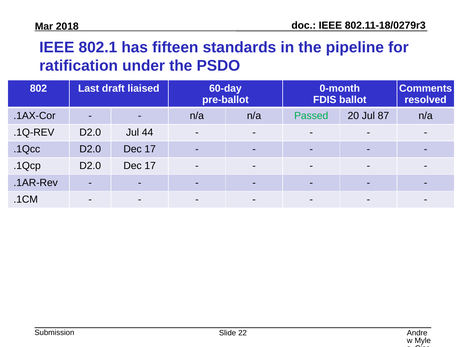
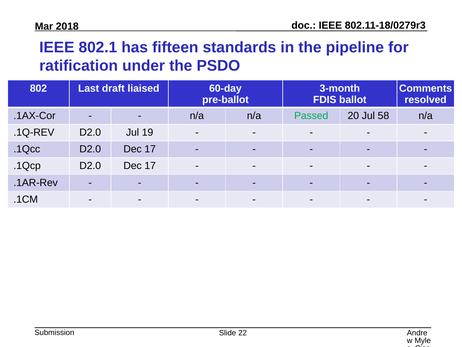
0-month: 0-month -> 3-month (340, 88)
87: 87 -> 58 (383, 116)
44: 44 -> 19 (148, 132)
